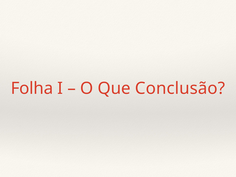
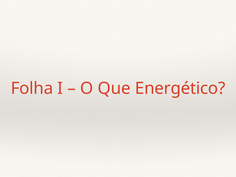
Conclusão: Conclusão -> Energético (180, 88)
